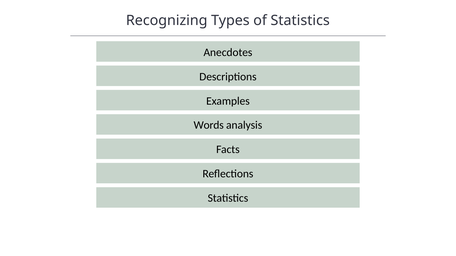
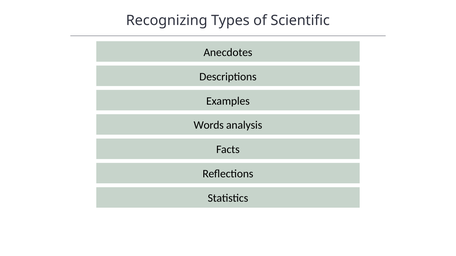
of Statistics: Statistics -> Scientific (300, 21)
